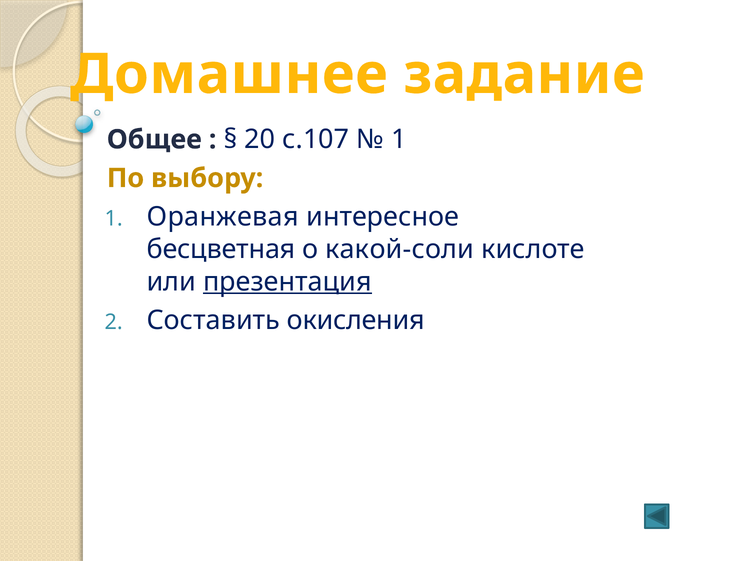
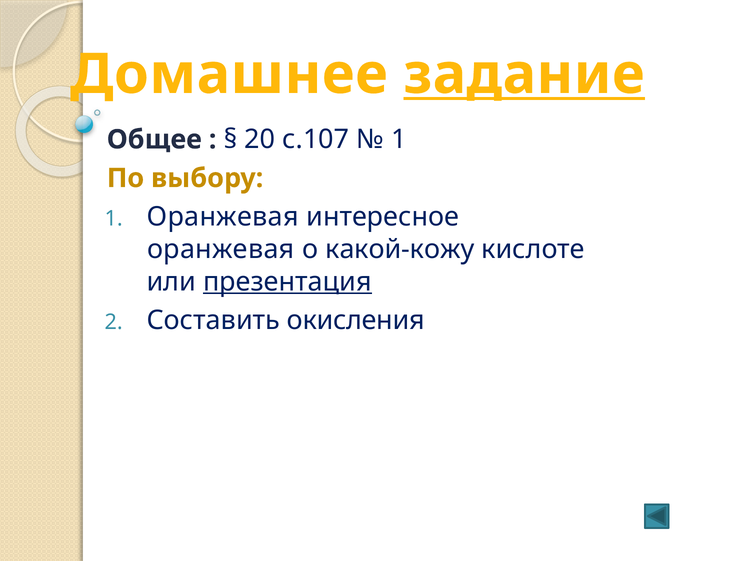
задание underline: none -> present (524, 74)
бесцветная: бесцветная -> оранжевая (221, 249)
какой-соли: какой-соли -> какой-кожу (400, 249)
